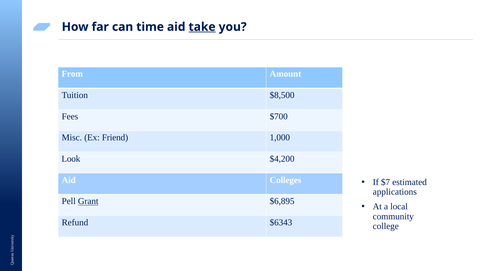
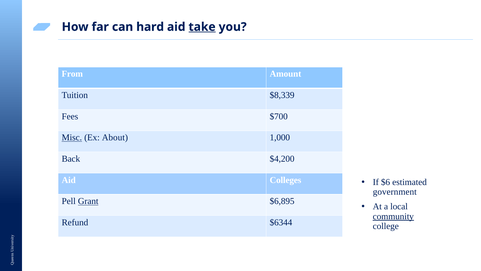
time: time -> hard (150, 27)
$8,500: $8,500 -> $8,339 (282, 95)
Misc underline: none -> present (72, 137)
Friend: Friend -> About (115, 137)
Look: Look -> Back (71, 159)
$7: $7 -> $6 (386, 182)
applications: applications -> government (395, 192)
community underline: none -> present (393, 216)
$6343: $6343 -> $6344 (281, 222)
